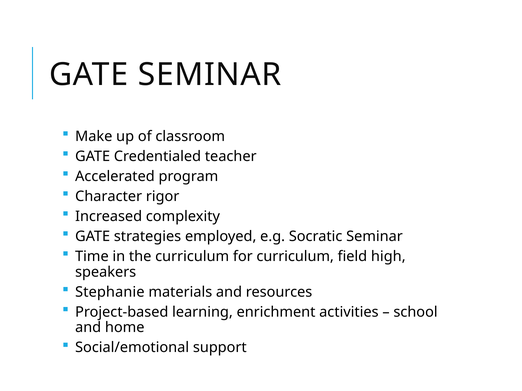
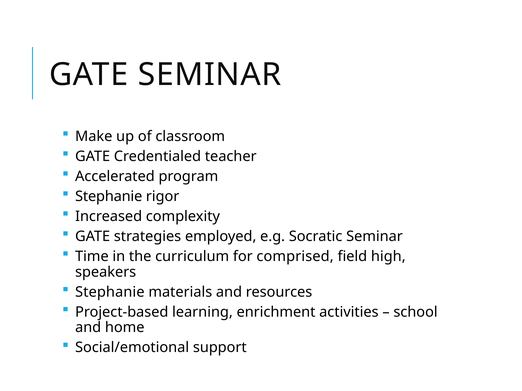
Character: Character -> Stephanie (109, 197)
for curriculum: curriculum -> comprised (295, 257)
